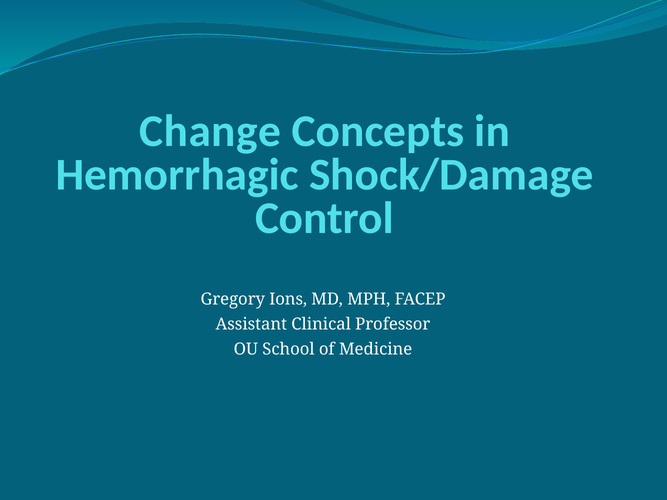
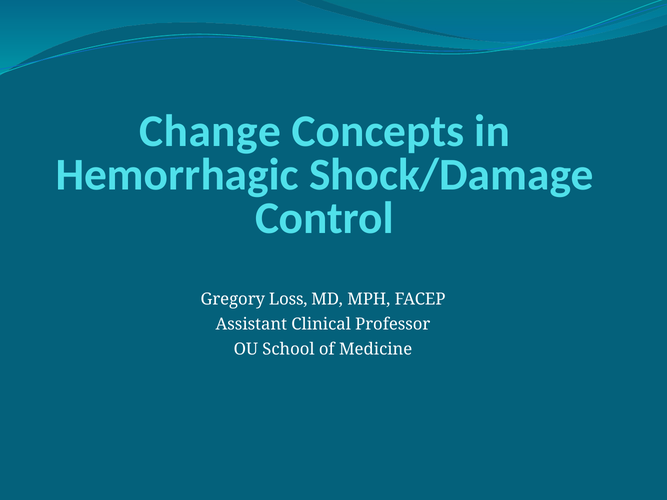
Ions: Ions -> Loss (288, 300)
